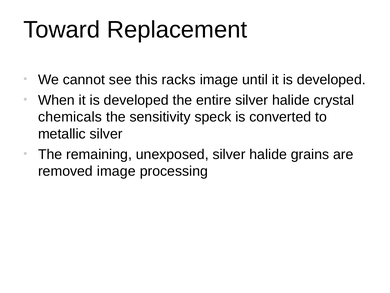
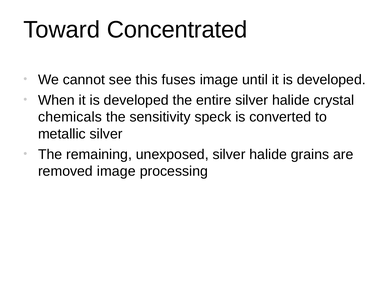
Replacement: Replacement -> Concentrated (177, 30)
racks: racks -> fuses (179, 80)
